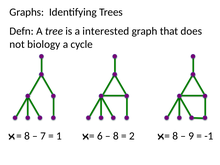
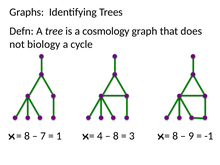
interested: interested -> cosmology (106, 31)
6: 6 -> 4 (100, 136)
2: 2 -> 3 (132, 136)
